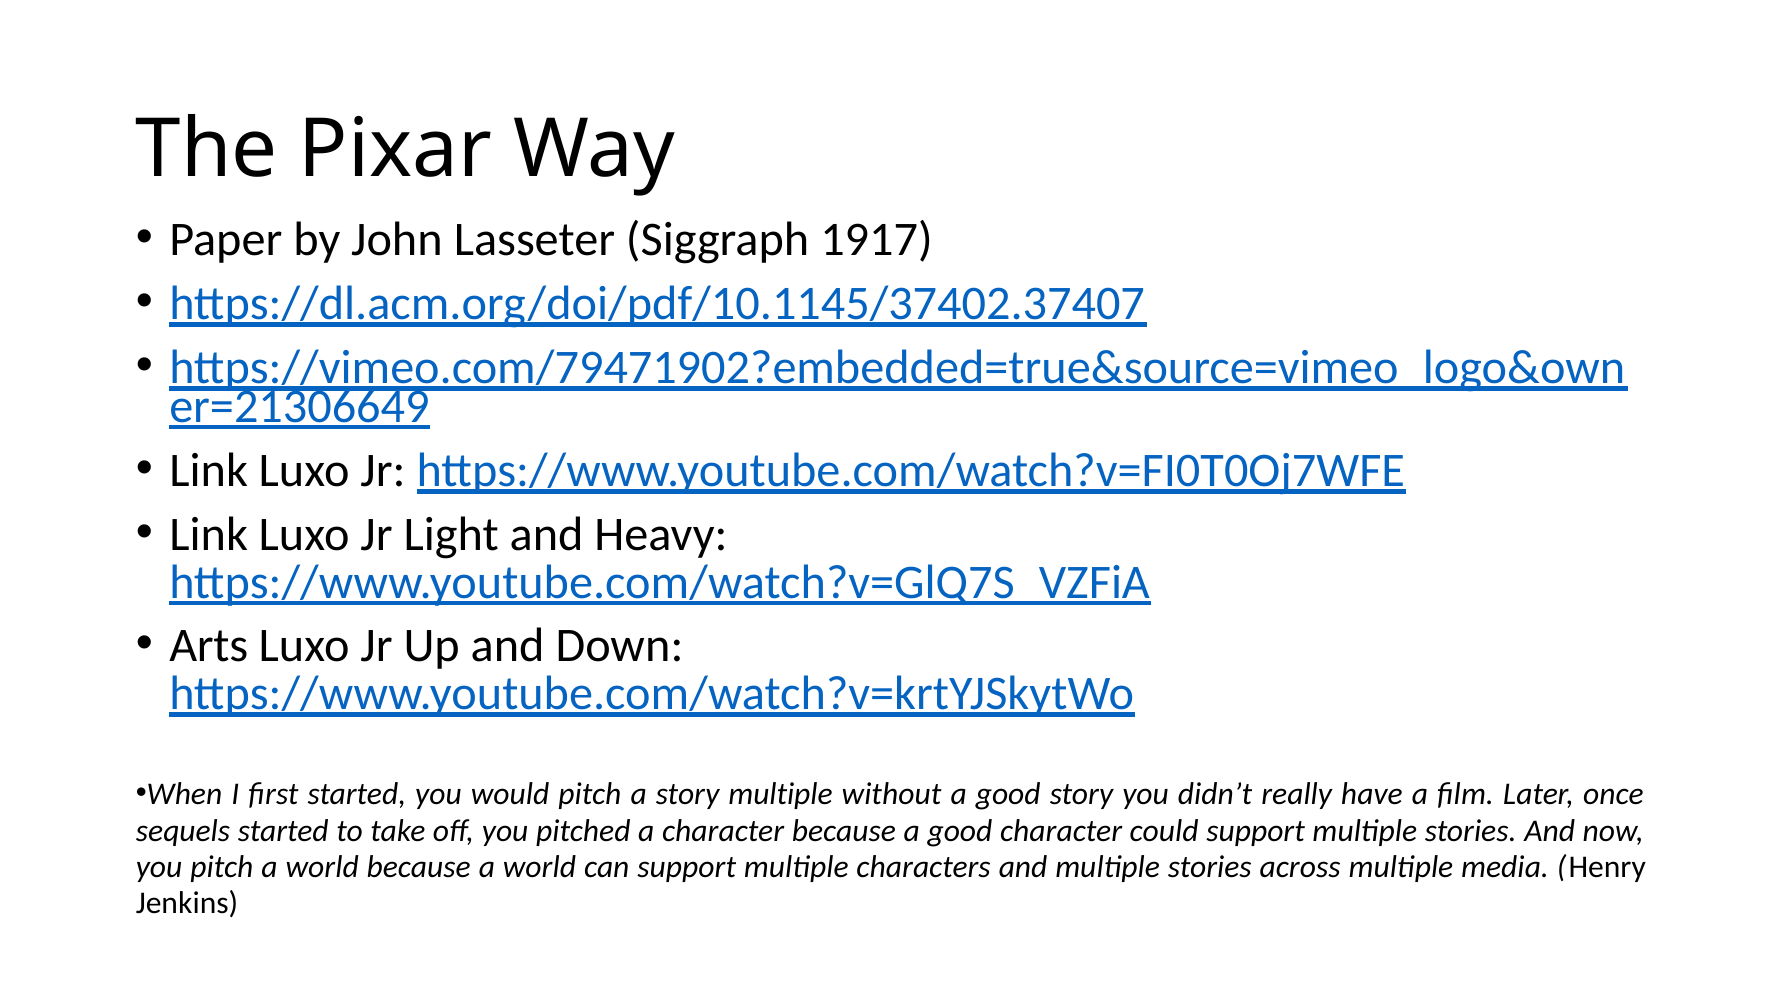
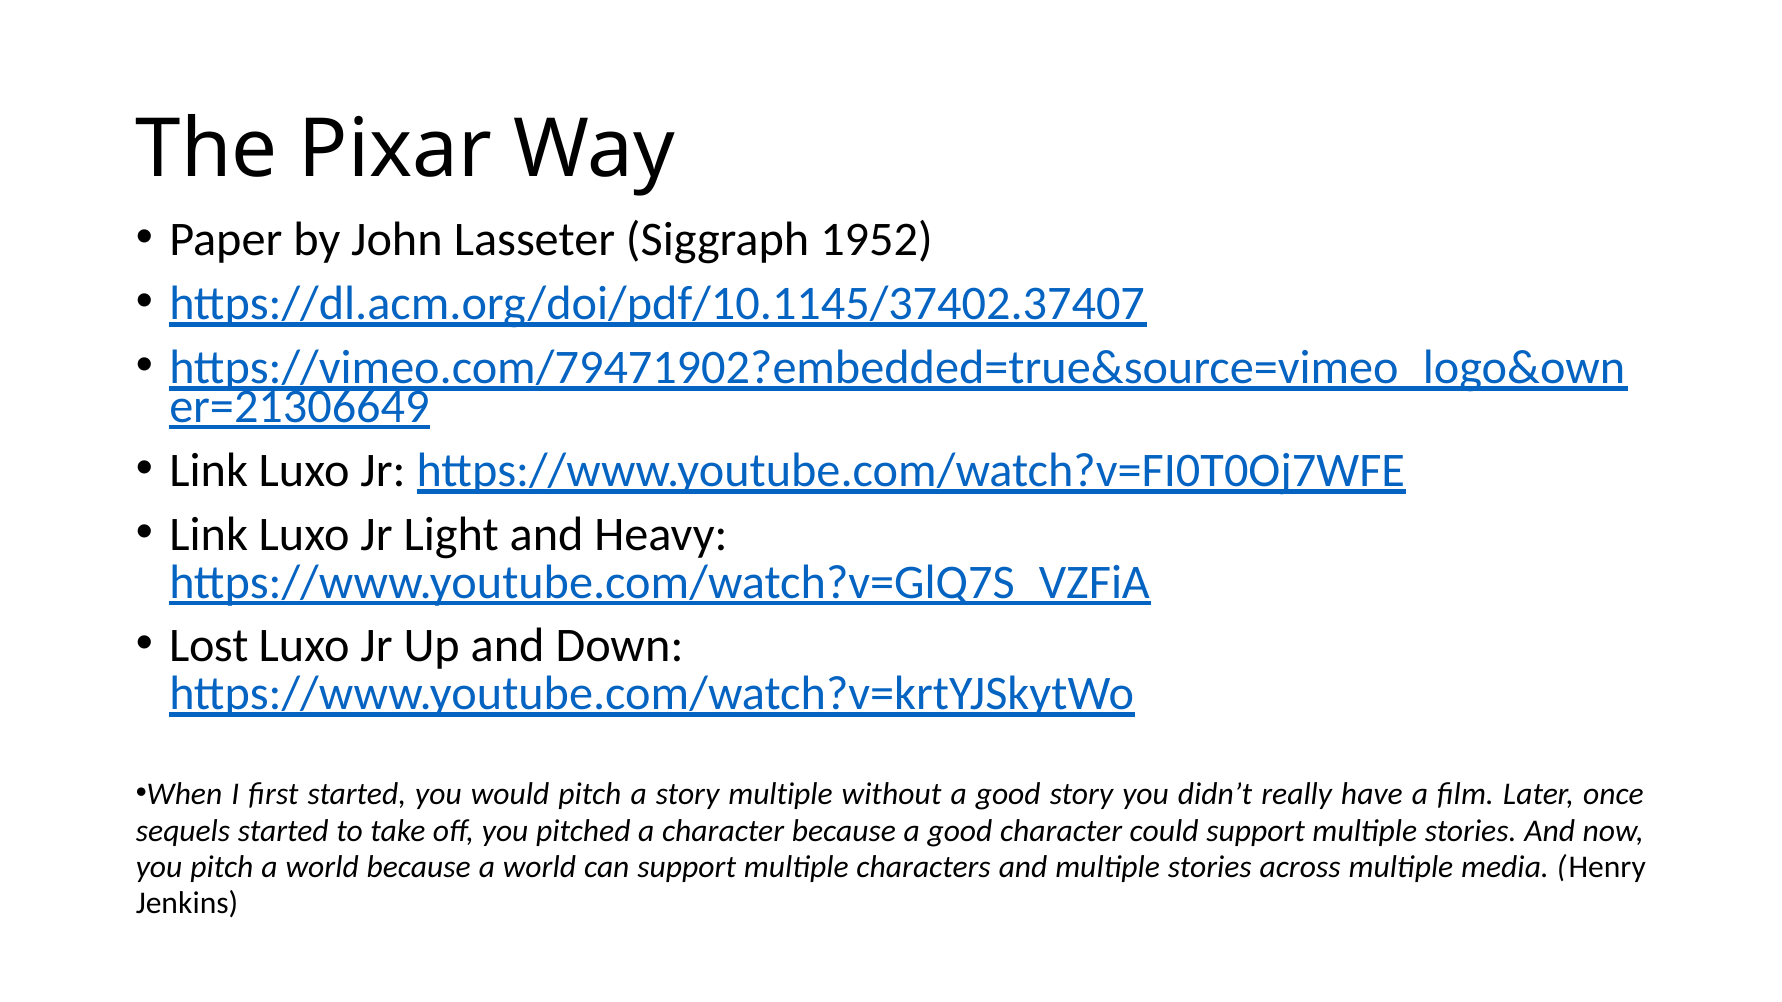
1917: 1917 -> 1952 (876, 239)
Arts: Arts -> Lost (209, 646)
